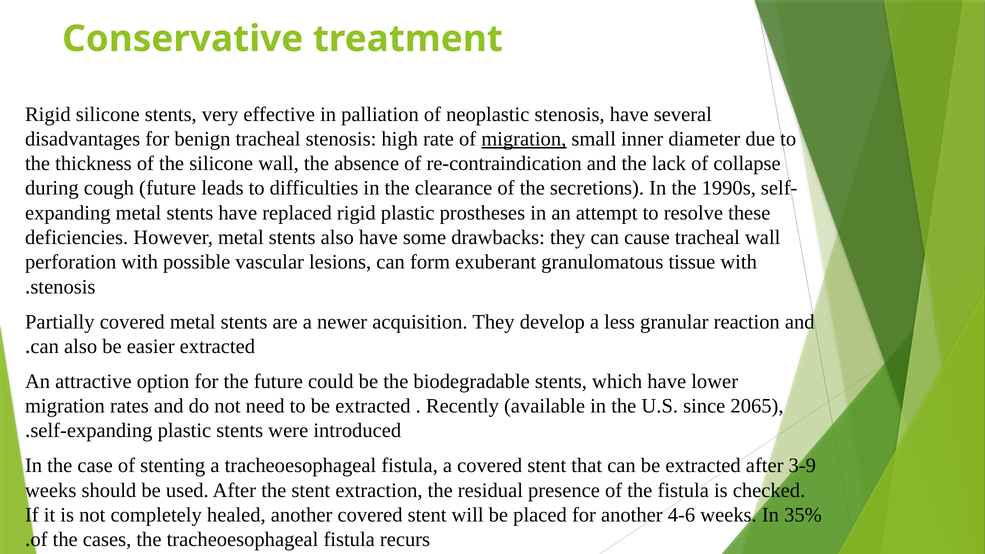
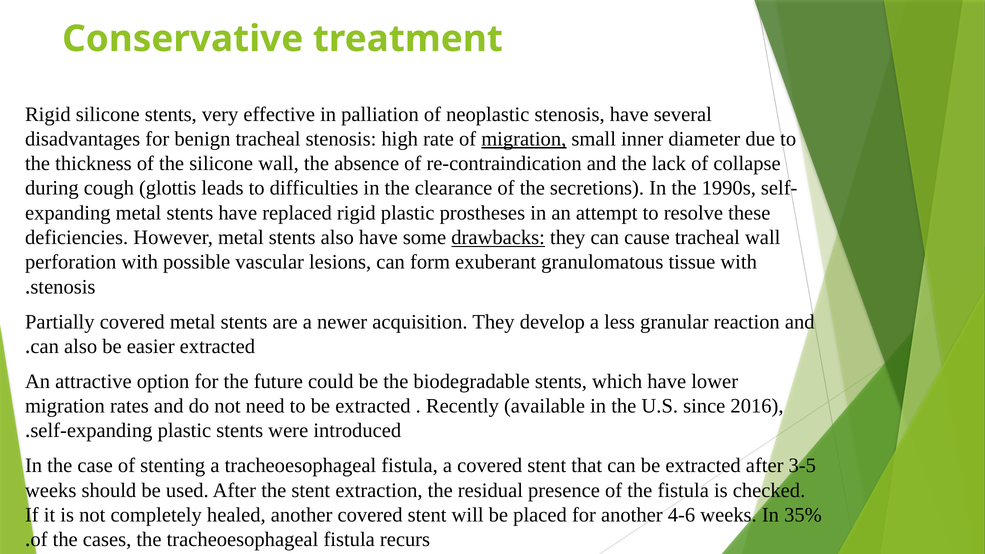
cough future: future -> glottis (168, 188)
drawbacks underline: none -> present (498, 238)
2065: 2065 -> 2016 (757, 406)
3-9: 3-9 -> 3-5 (802, 466)
